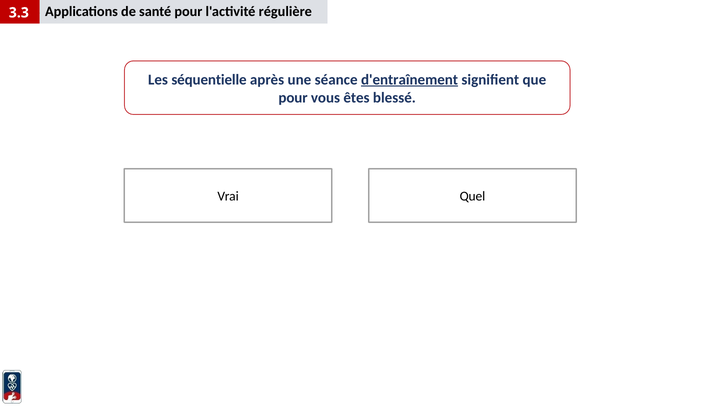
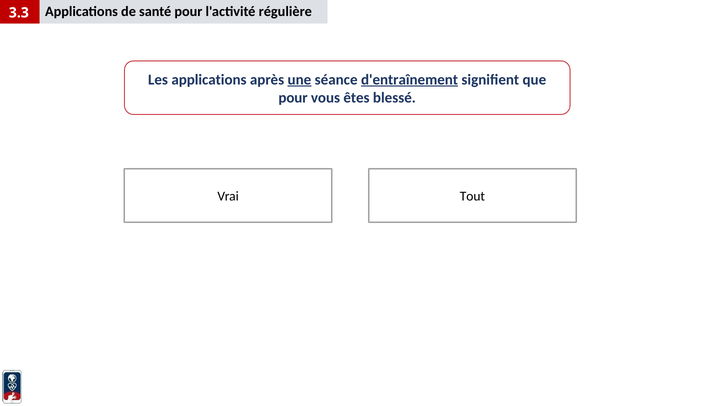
Les séquentielle: séquentielle -> applications (209, 80)
une underline: none -> present (299, 80)
Quel: Quel -> Tout (472, 196)
